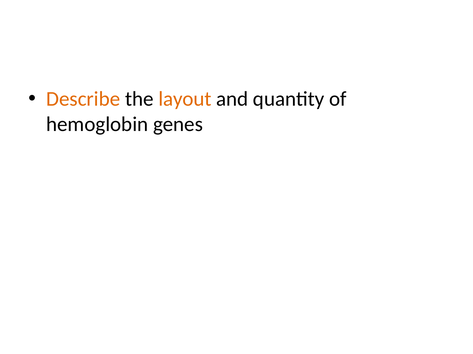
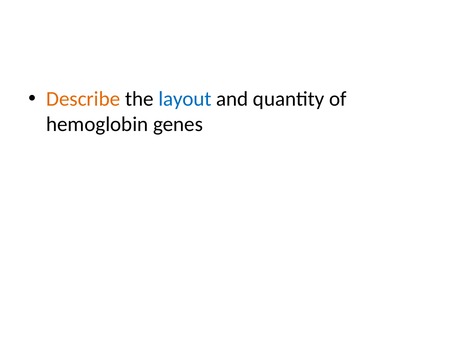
layout colour: orange -> blue (185, 99)
